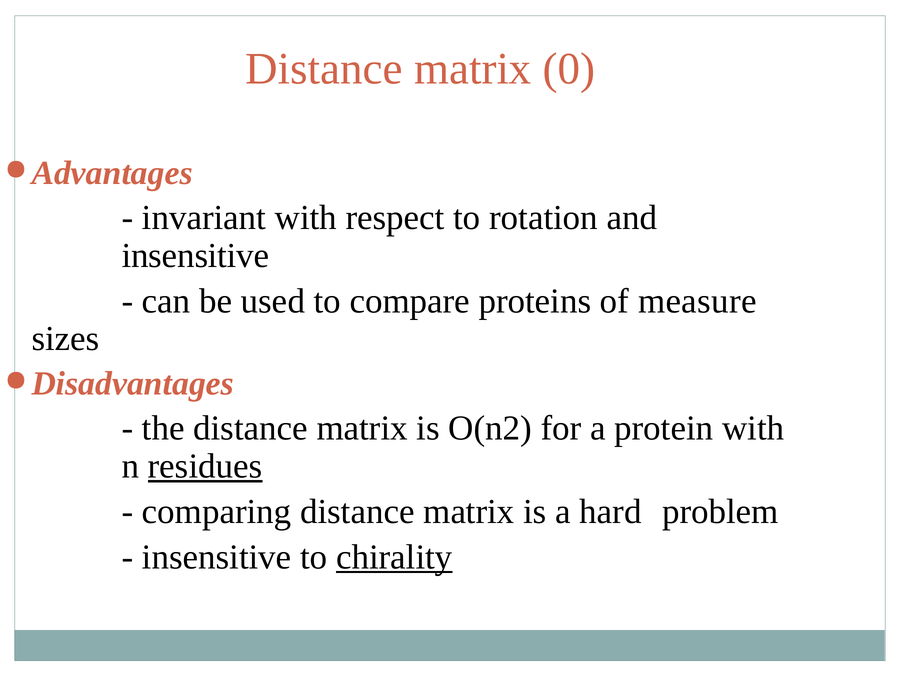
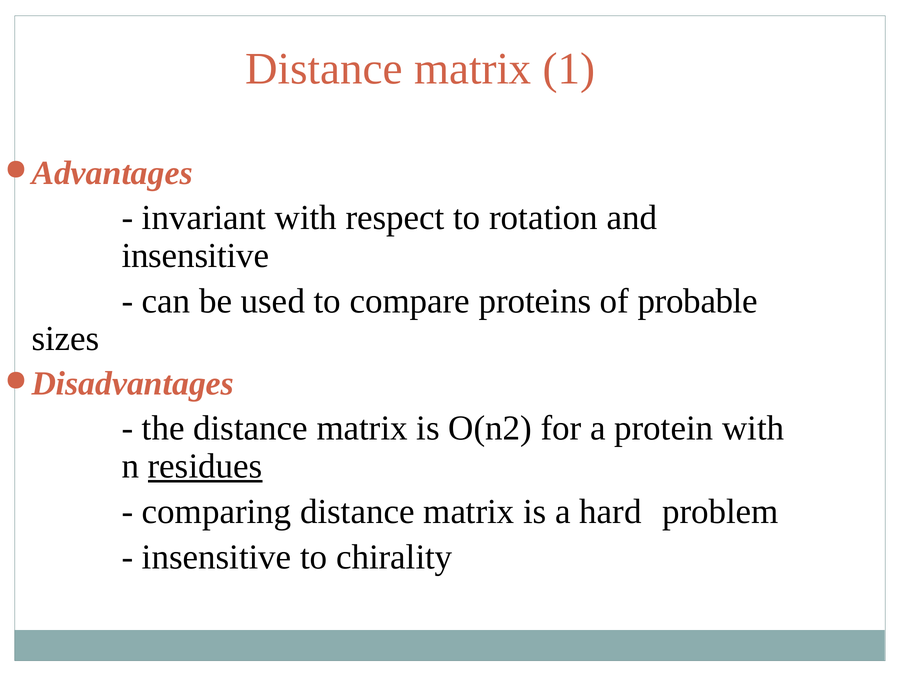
0: 0 -> 1 (569, 69)
measure: measure -> probable (698, 301)
chirality underline: present -> none (394, 557)
